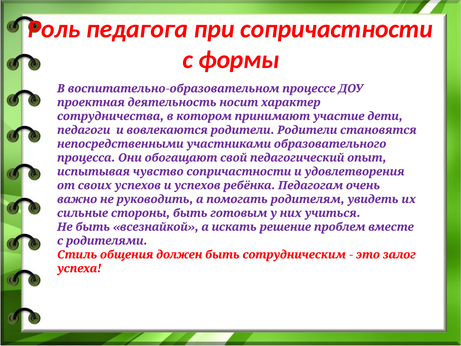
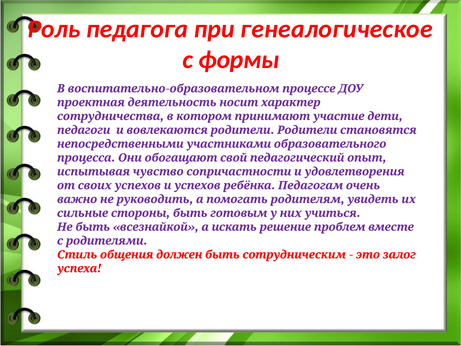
при сопричастности: сопричастности -> генеалогическое (336, 29)
